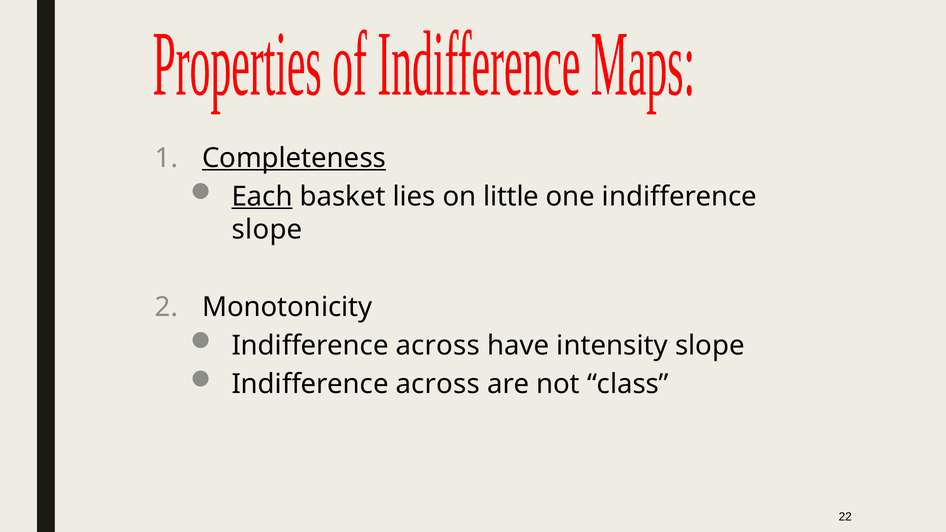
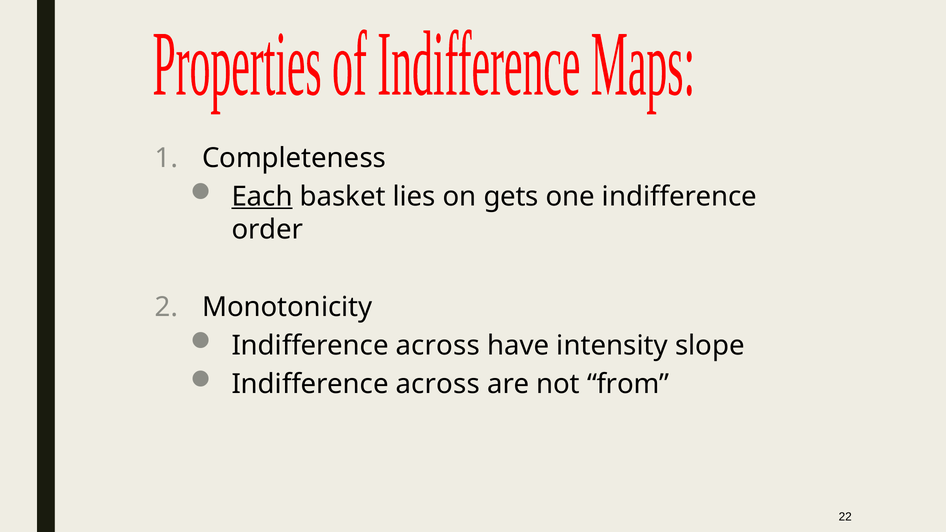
Completeness underline: present -> none (294, 158)
little: little -> gets (511, 197)
slope: slope -> order (267, 230)
class: class -> from (628, 384)
